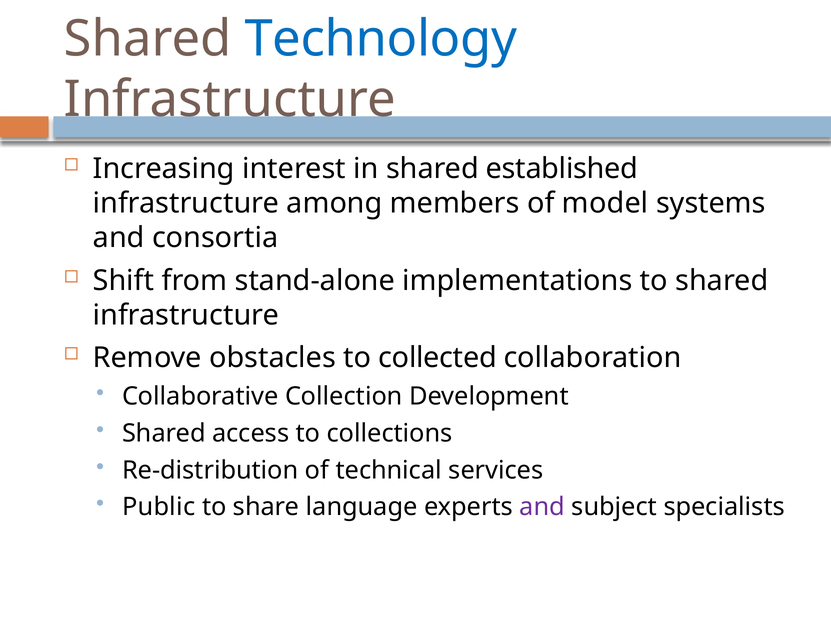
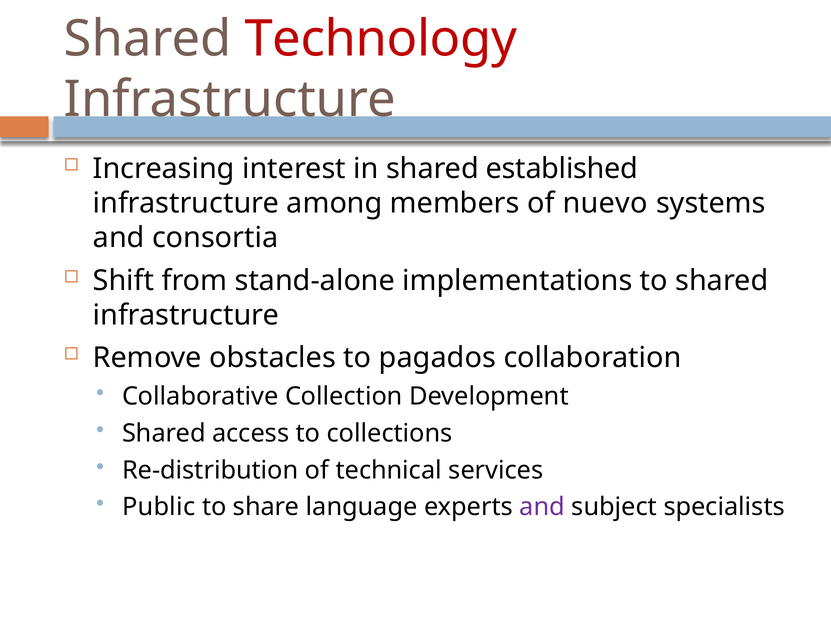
Technology colour: blue -> red (381, 39)
model: model -> nuevo (605, 203)
collected: collected -> pagados (437, 358)
